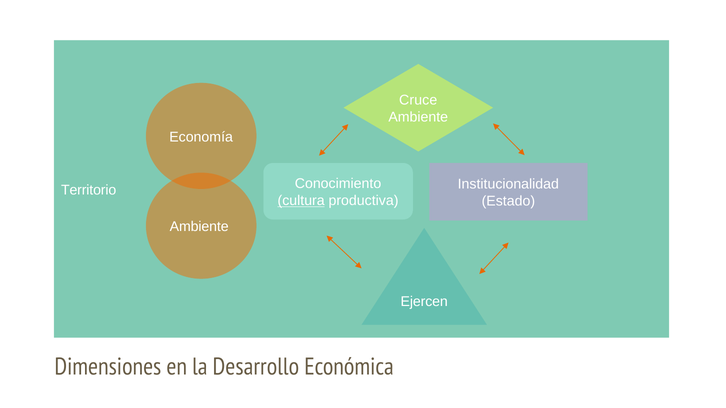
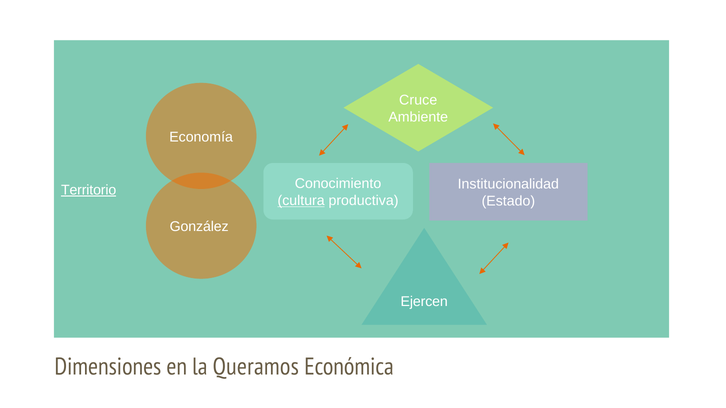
Territorio underline: none -> present (89, 190)
Ambiente: Ambiente -> González (199, 227)
Desarrollo: Desarrollo -> Queramos (256, 367)
